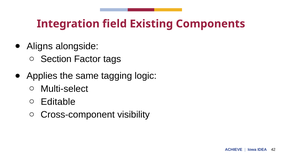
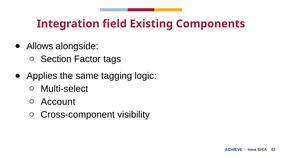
Aligns: Aligns -> Allows (40, 46)
Editable: Editable -> Account (58, 102)
